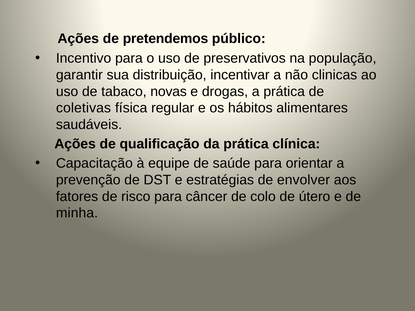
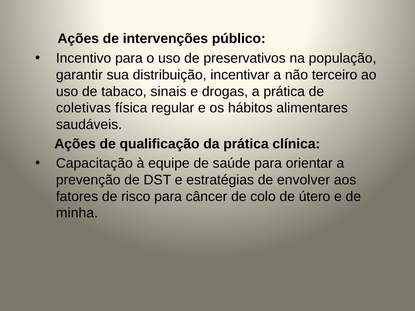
pretendemos: pretendemos -> intervenções (165, 39)
clinicas: clinicas -> terceiro (335, 75)
novas: novas -> sinais (168, 92)
